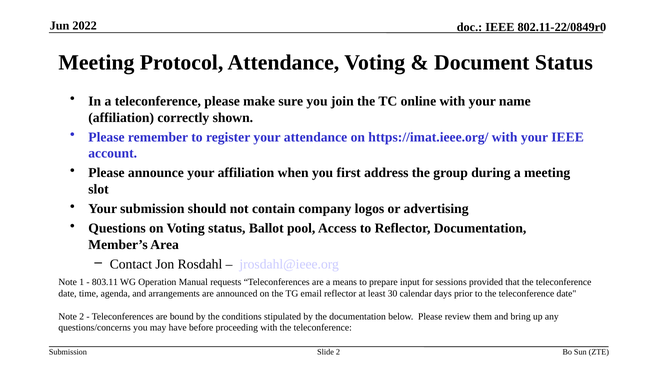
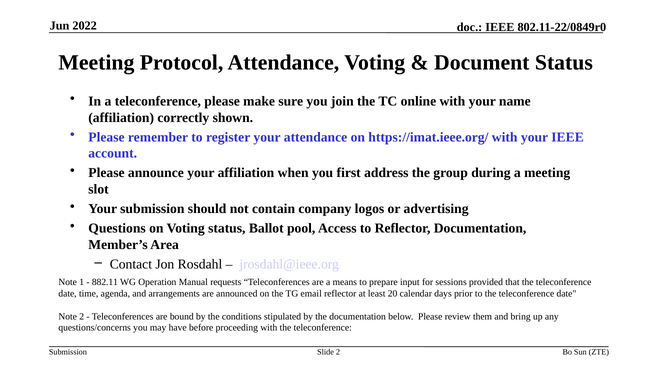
803.11: 803.11 -> 882.11 (105, 282)
30: 30 -> 20 (393, 293)
